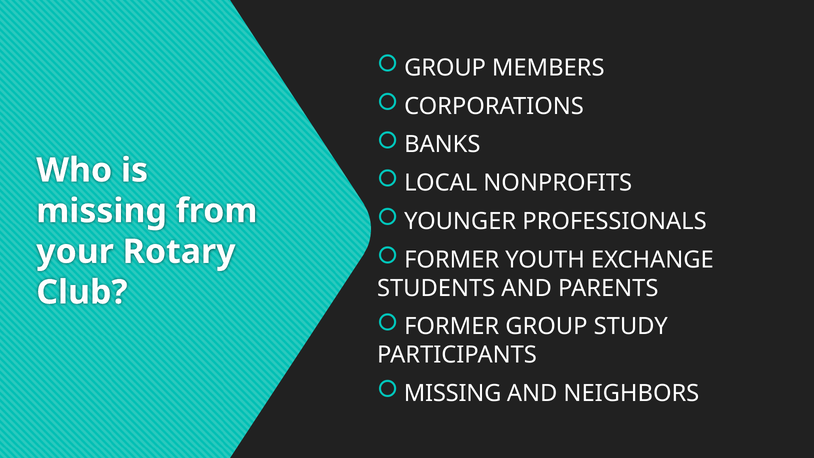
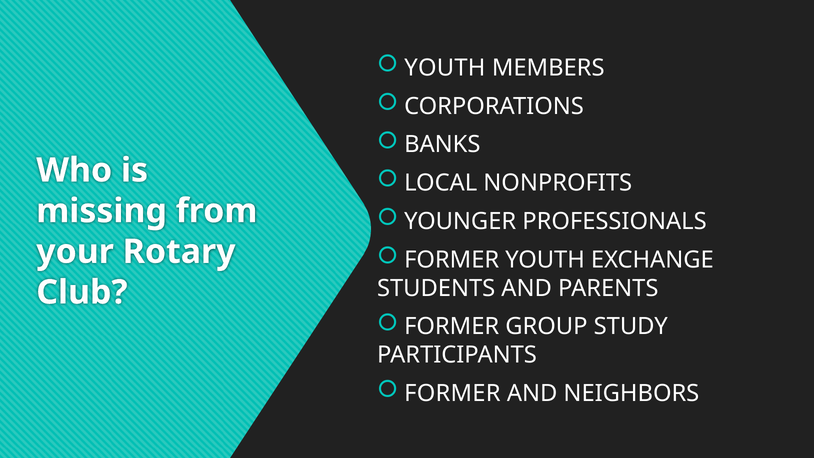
GROUP: GROUP -> YOUTH (445, 68)
MISSING: MISSING -> FORMER (452, 393)
